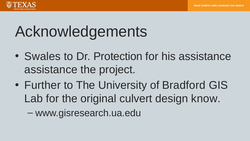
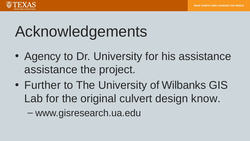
Swales: Swales -> Agency (43, 56)
Dr Protection: Protection -> University (118, 56)
Bradford: Bradford -> Wilbanks (184, 85)
